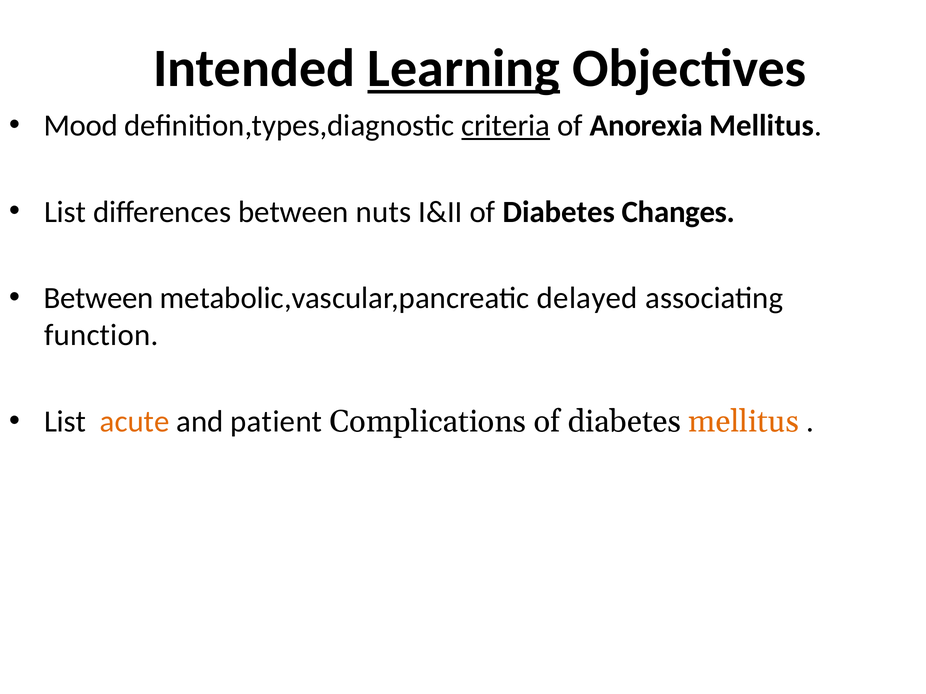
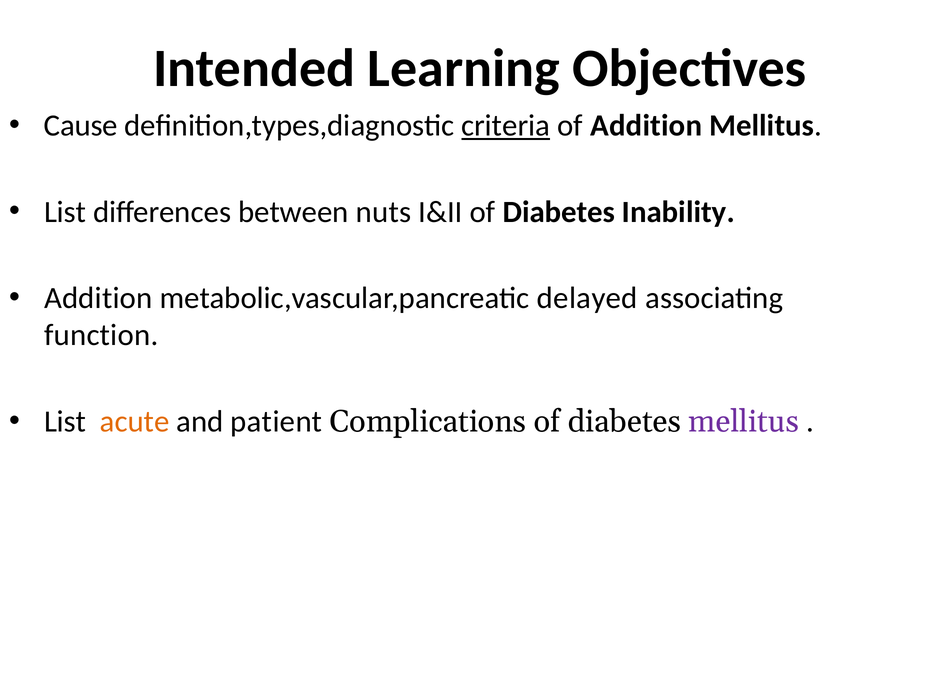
Learning underline: present -> none (464, 69)
Mood: Mood -> Cause (81, 126)
of Anorexia: Anorexia -> Addition (646, 126)
Changes: Changes -> Inability (678, 212)
Between: Between -> Addition (98, 298)
mellitus colour: orange -> purple (744, 422)
